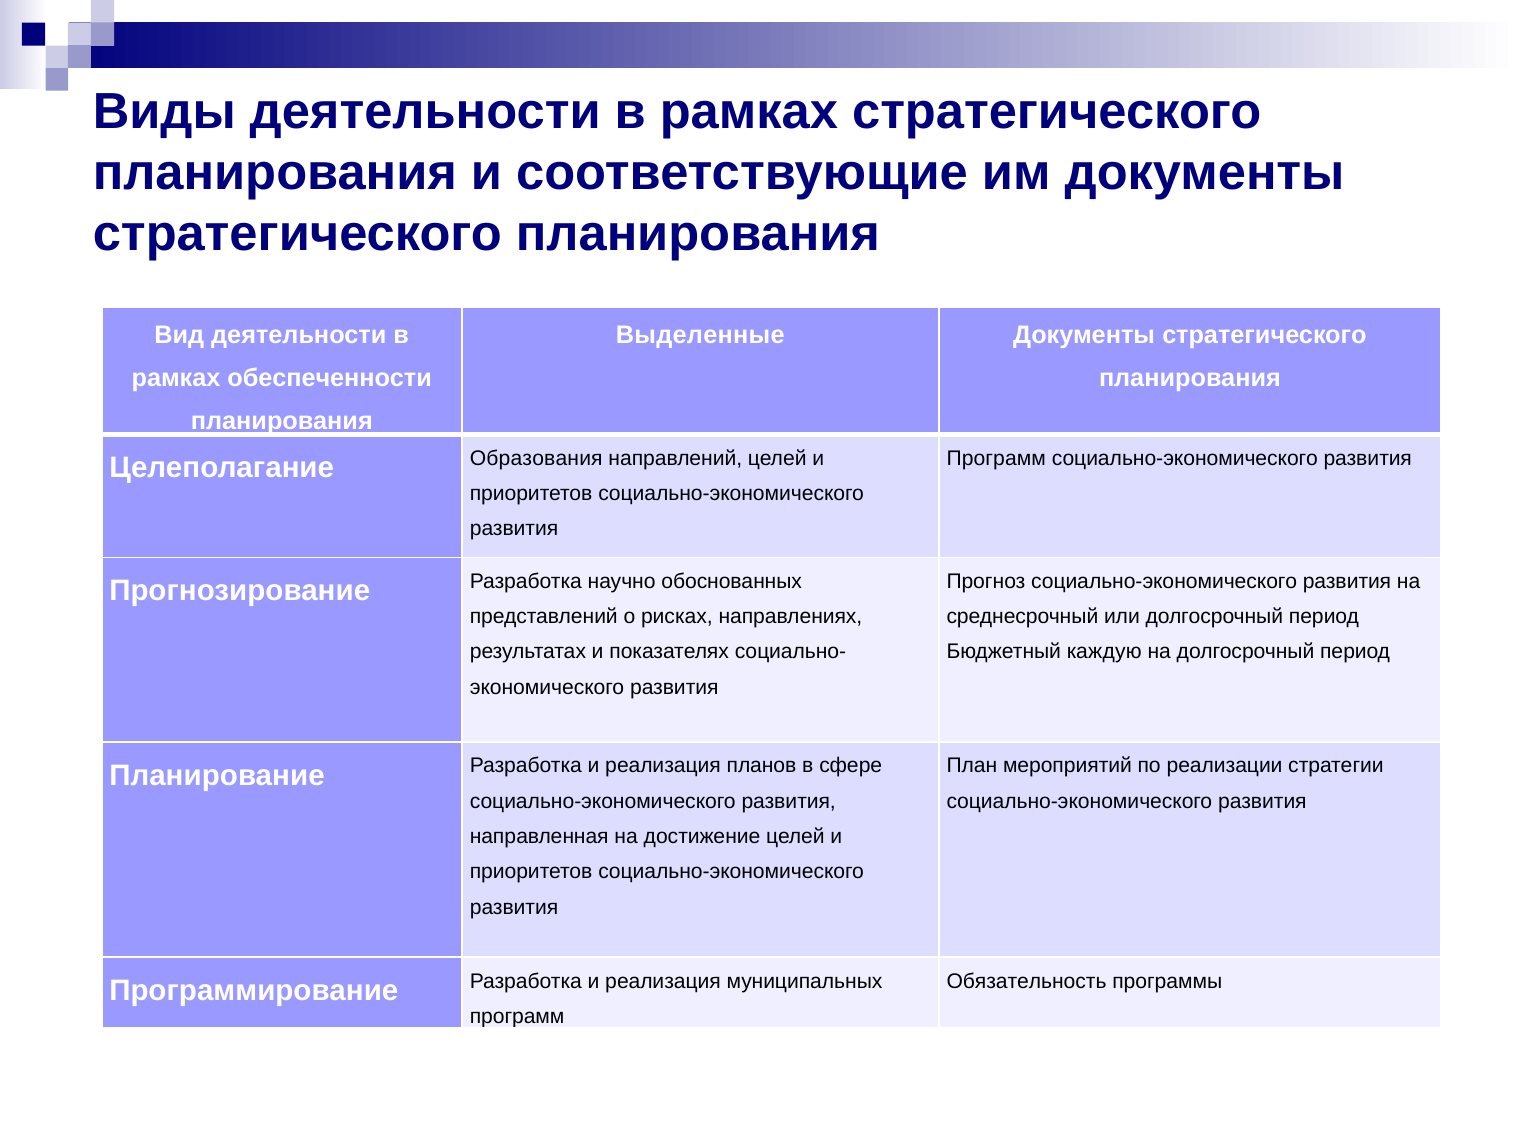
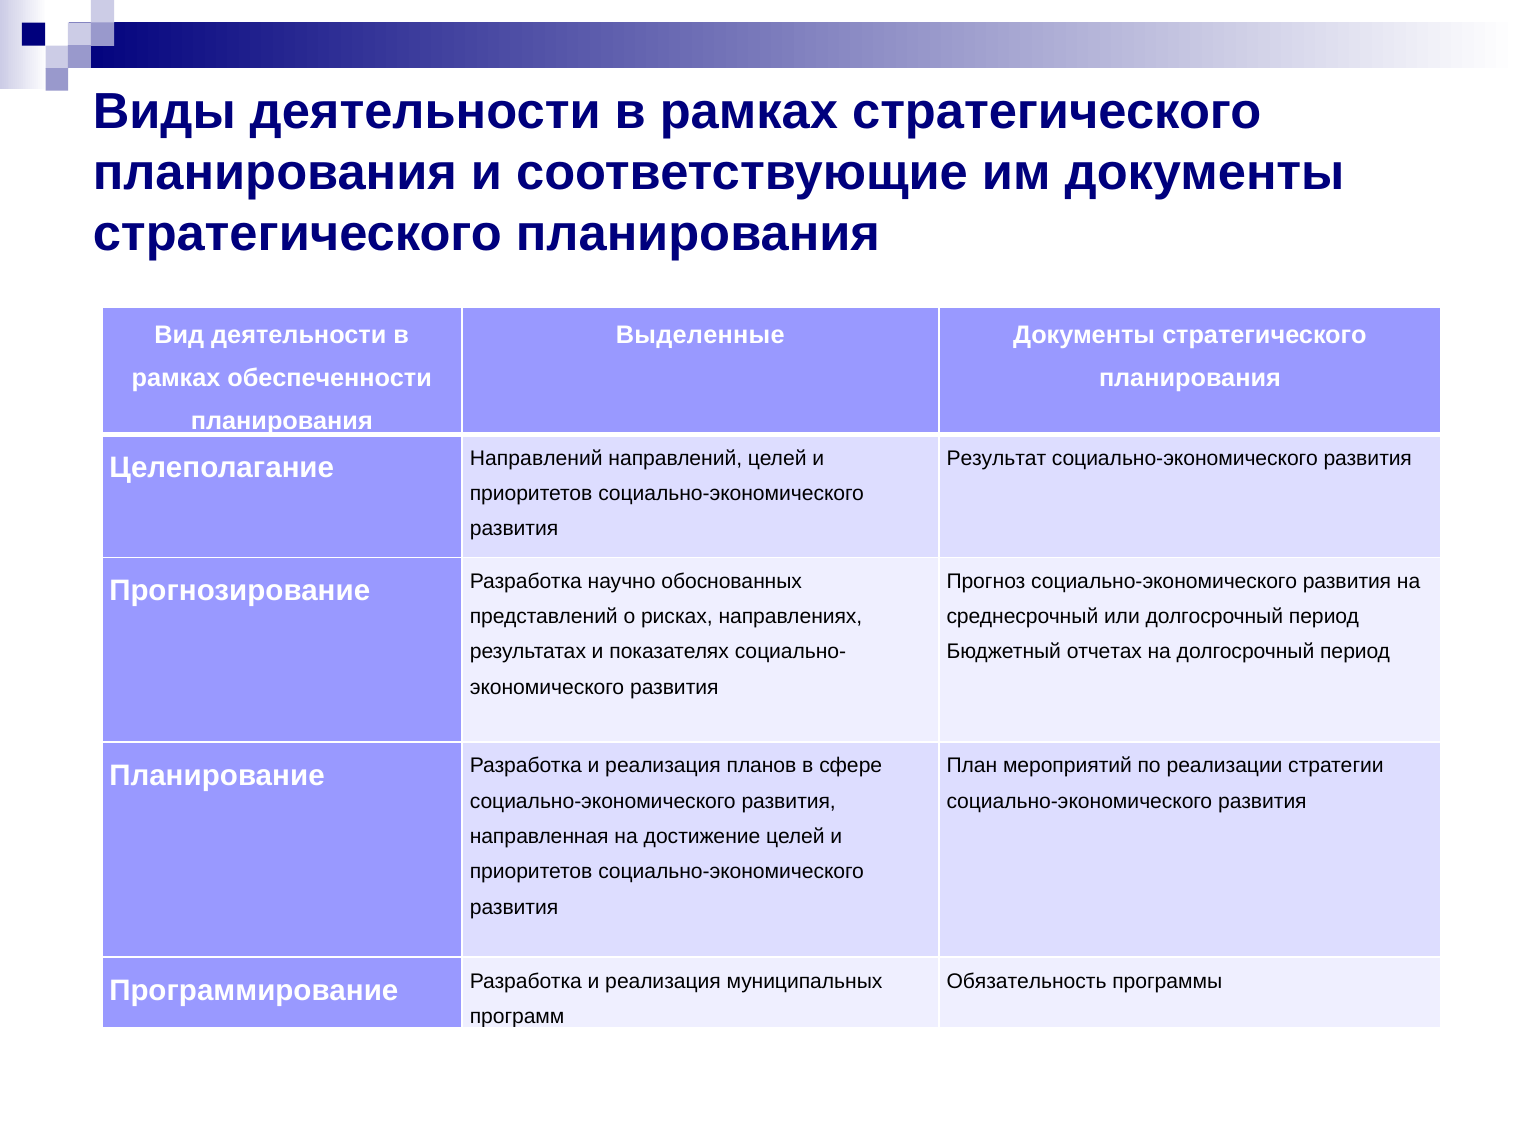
Программ: Программ -> Результат (996, 458)
Целеполагание Образования: Образования -> Направлений (536, 458)
каждую: каждую -> отчетах (1104, 652)
